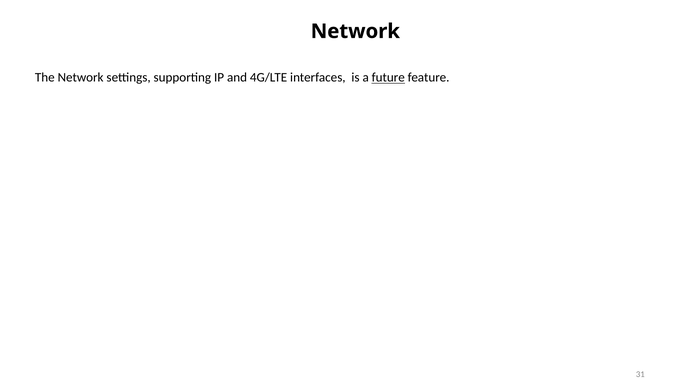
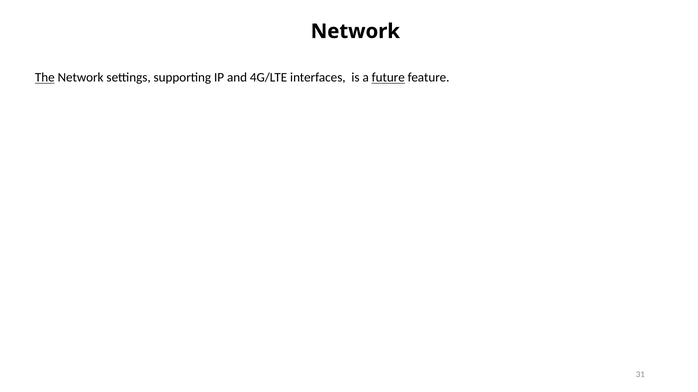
The underline: none -> present (45, 78)
